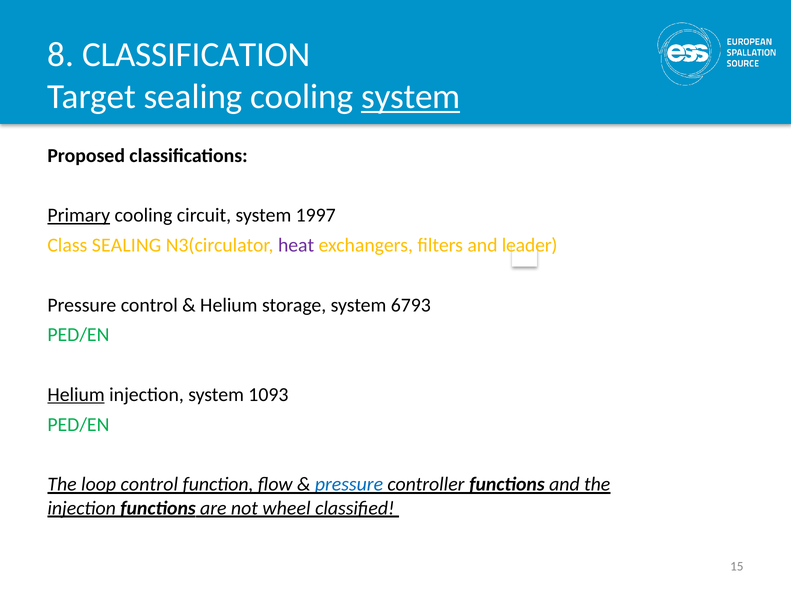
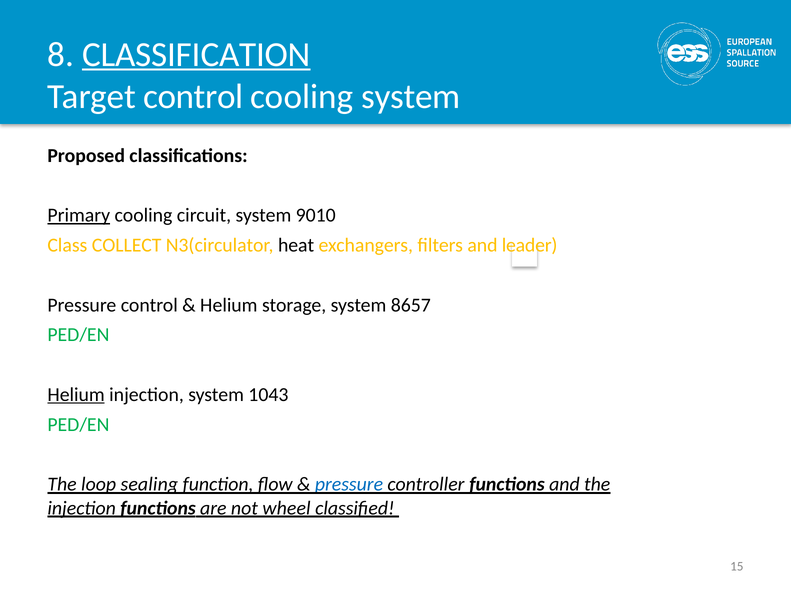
CLASSIFICATION underline: none -> present (196, 55)
Target sealing: sealing -> control (193, 97)
system underline: present -> none (411, 97)
1997: 1997 -> 9010 (316, 215)
Class SEALING: SEALING -> COLLECT (127, 245)
heat colour: purple -> black (296, 245)
6793: 6793 -> 8657 (411, 305)
1093: 1093 -> 1043 (268, 395)
loop control: control -> sealing (149, 484)
